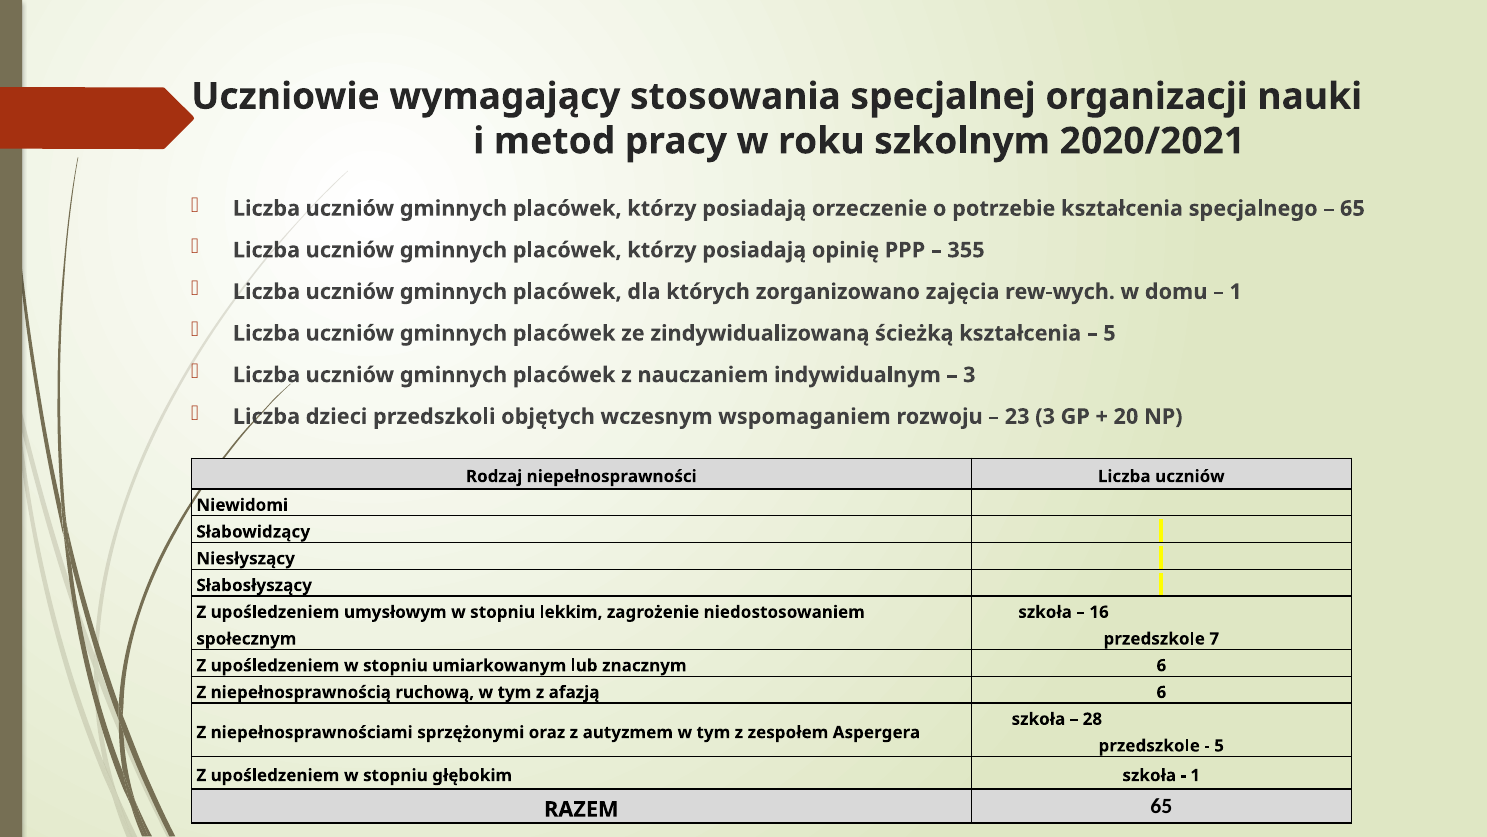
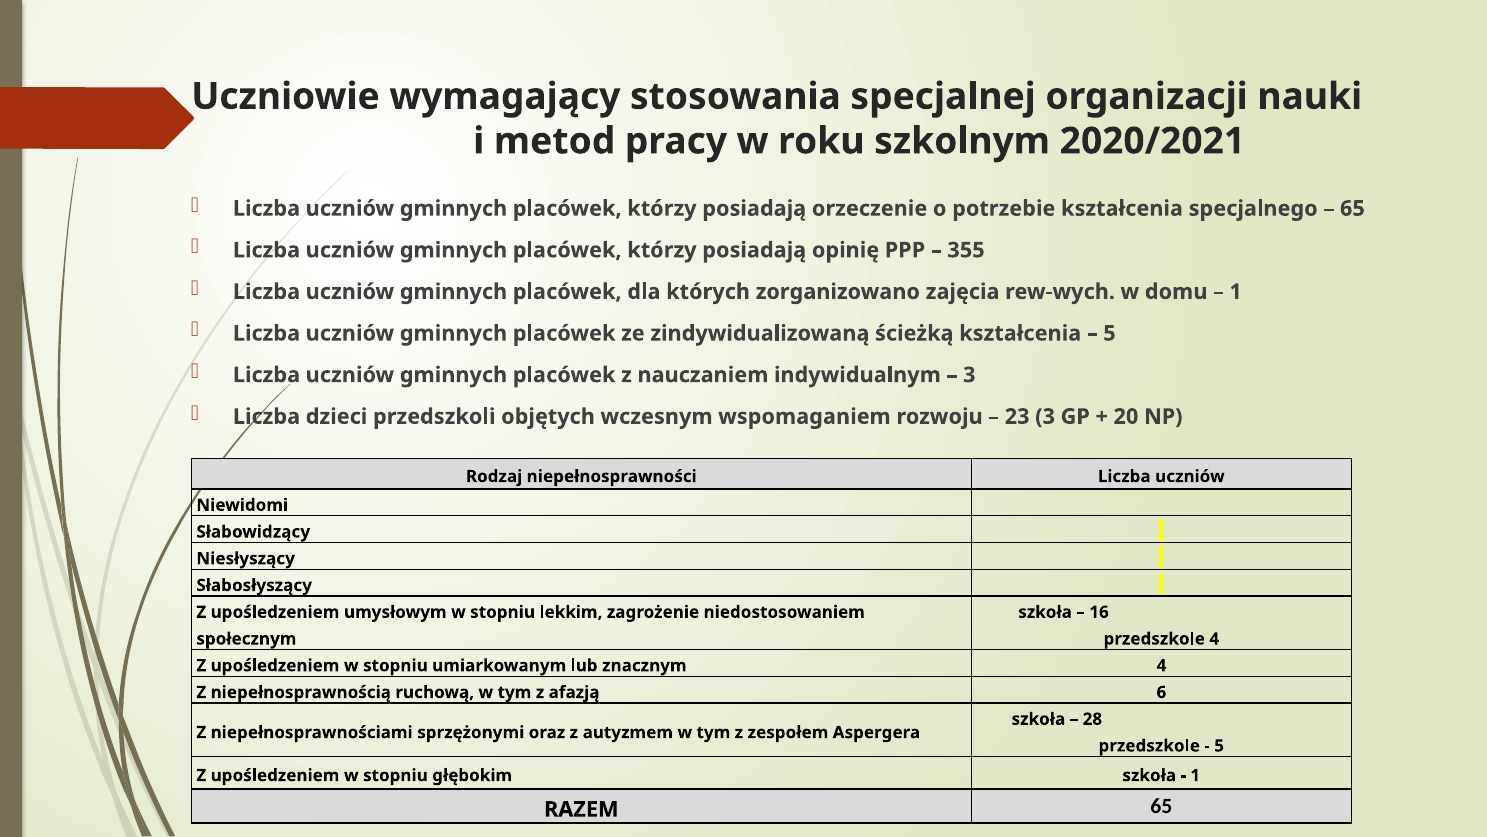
przedszkole 7: 7 -> 4 (1214, 638)
znacznym 6: 6 -> 4 (1161, 665)
